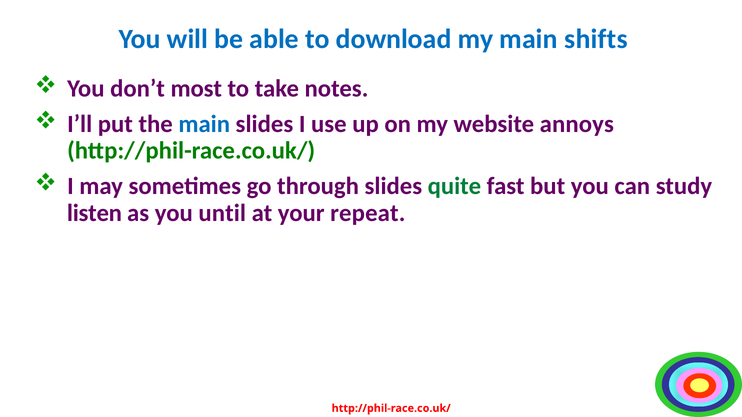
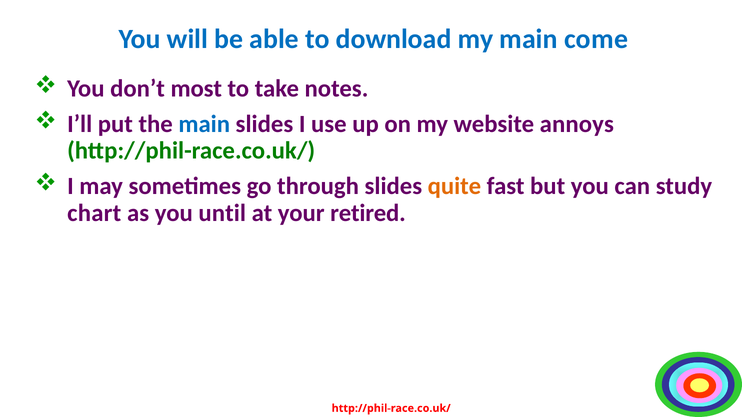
shifts: shifts -> come (596, 39)
quite colour: green -> orange (454, 186)
listen: listen -> chart (94, 213)
repeat: repeat -> retired (368, 213)
